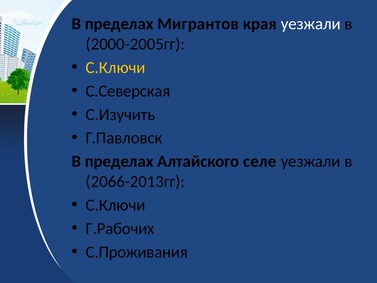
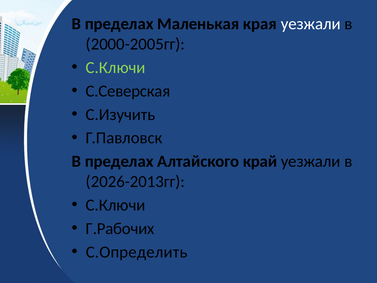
Мигрантов: Мигрантов -> Маленькая (198, 24)
С.Ключи colour: yellow -> light green (116, 67)
селе: селе -> край (260, 161)
2066-2013гг: 2066-2013гг -> 2026-2013гг (135, 181)
С.Проживания: С.Проживания -> С.Определить (137, 252)
